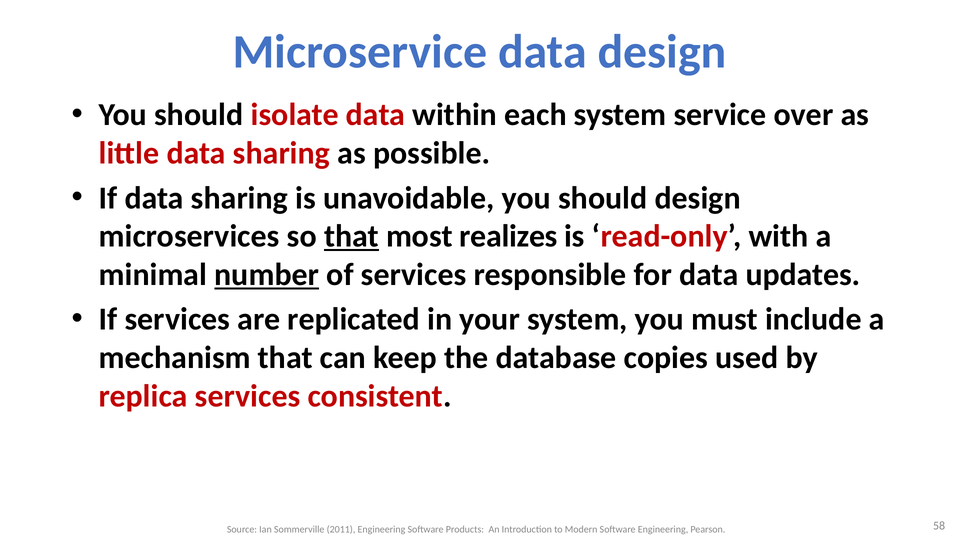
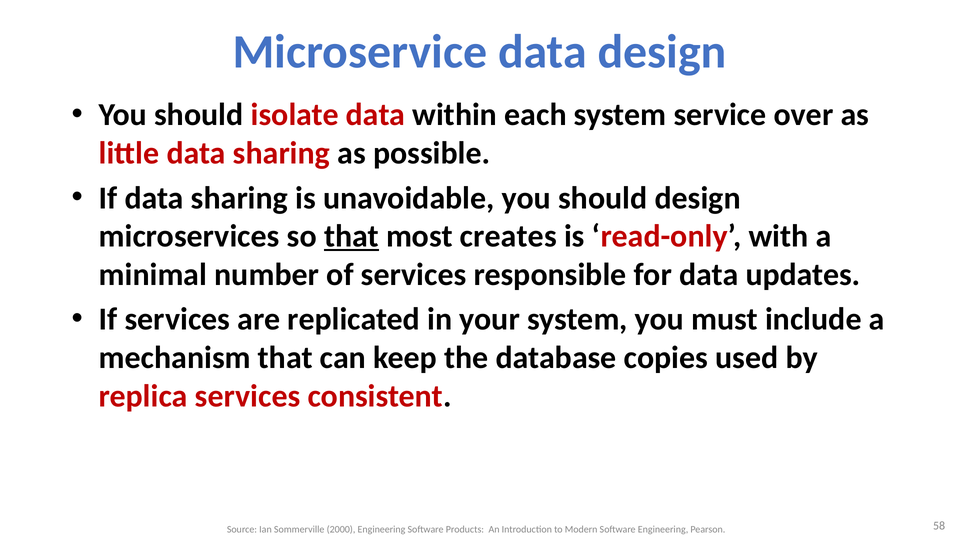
realizes: realizes -> creates (508, 236)
number underline: present -> none (267, 275)
2011: 2011 -> 2000 (341, 529)
